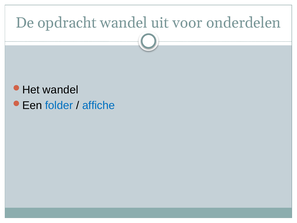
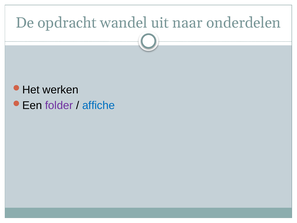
voor: voor -> naar (188, 23)
wandel: wandel -> werken (61, 90)
folder colour: blue -> purple (59, 105)
